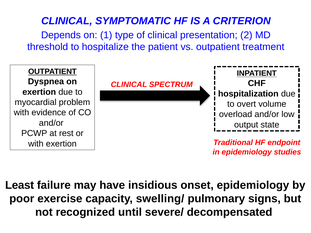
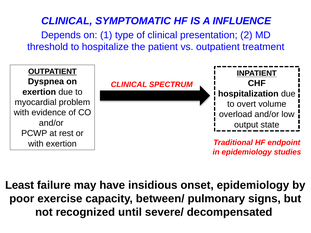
CRITERION: CRITERION -> INFLUENCE (242, 21)
swelling/: swelling/ -> between/ (160, 199)
